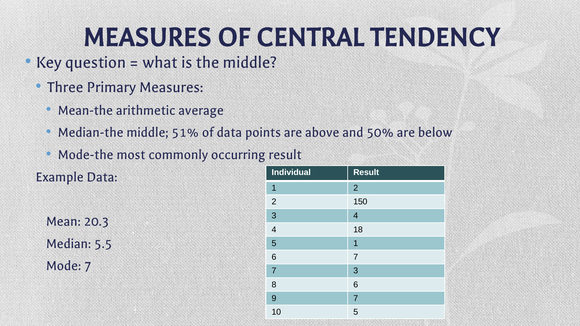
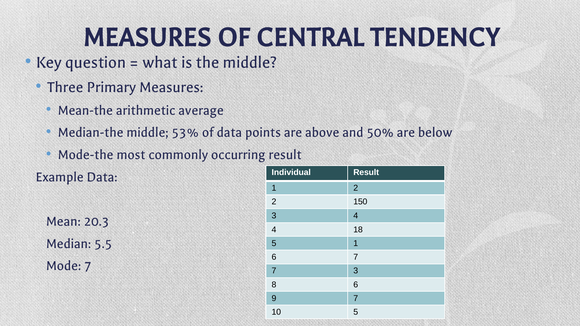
51%: 51% -> 53% (185, 132)
